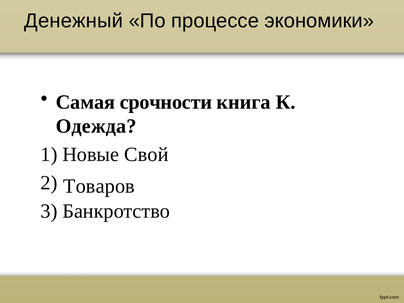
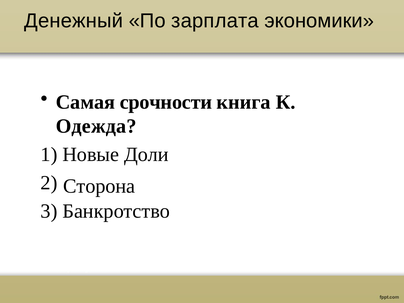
процессе: процессе -> зарплата (215, 21)
Свой: Свой -> Доли (146, 155)
Товаров: Товаров -> Сторона (99, 186)
